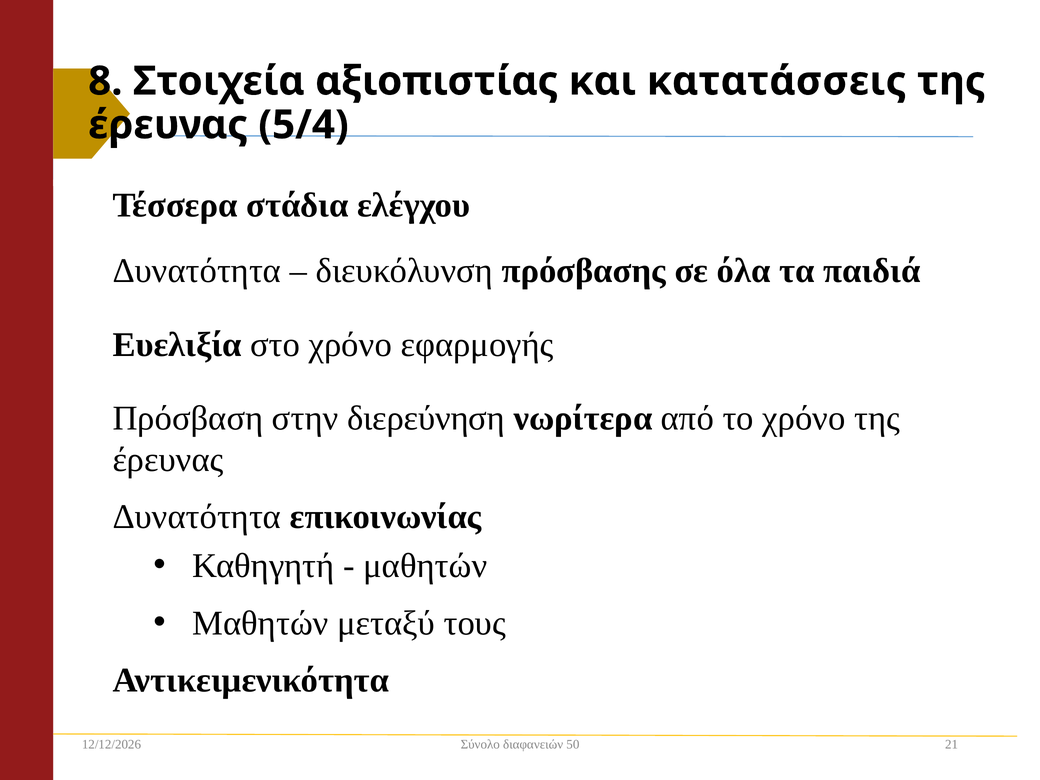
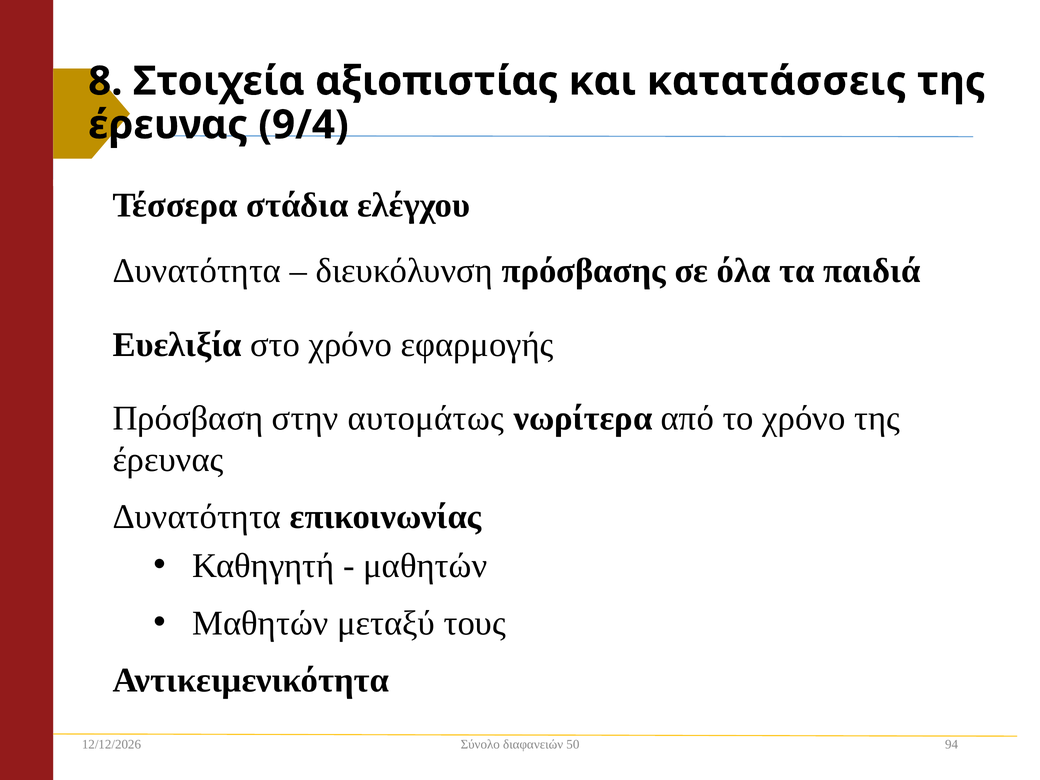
5/4: 5/4 -> 9/4 (304, 125)
διερεύνηση: διερεύνηση -> αυτομάτως (426, 418)
21: 21 -> 94 (952, 745)
